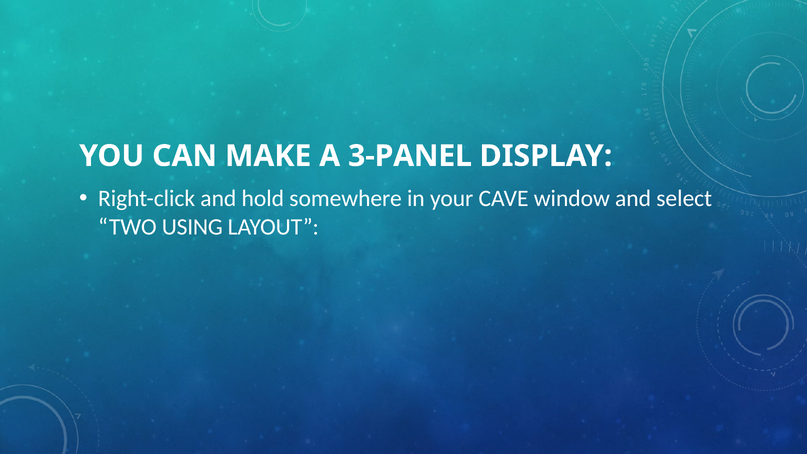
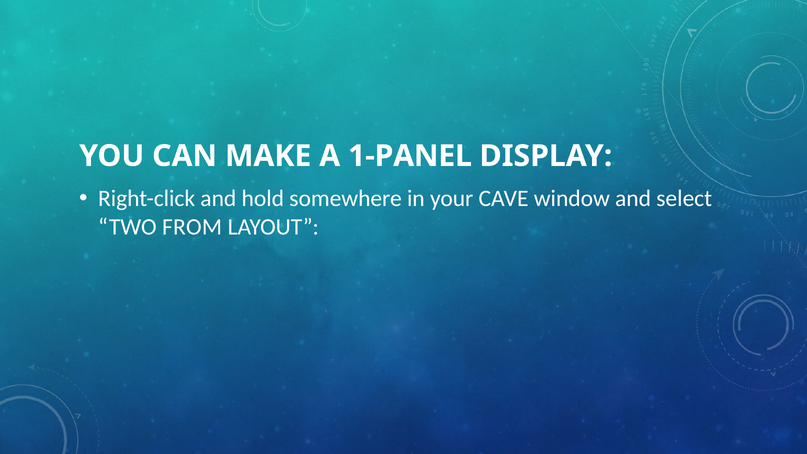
3-PANEL: 3-PANEL -> 1-PANEL (410, 156)
USING: USING -> FROM (192, 227)
